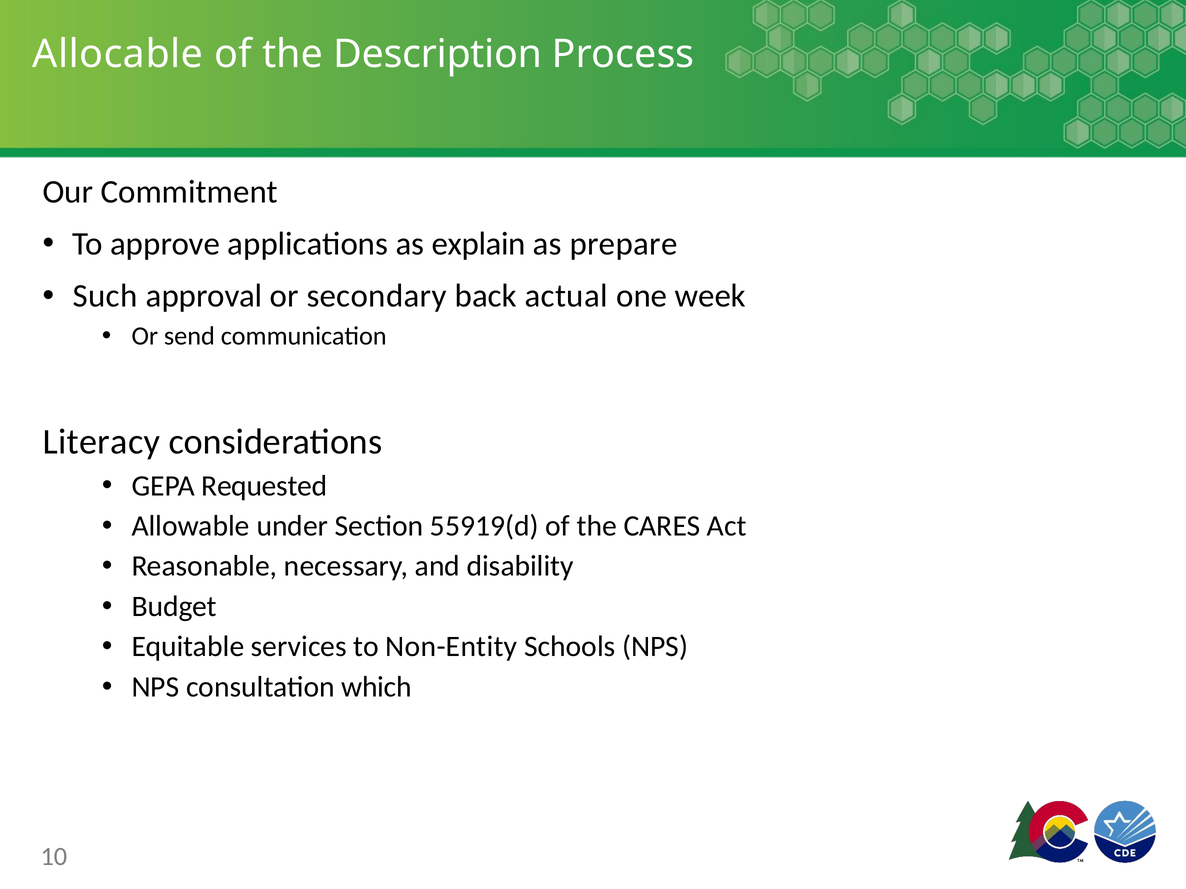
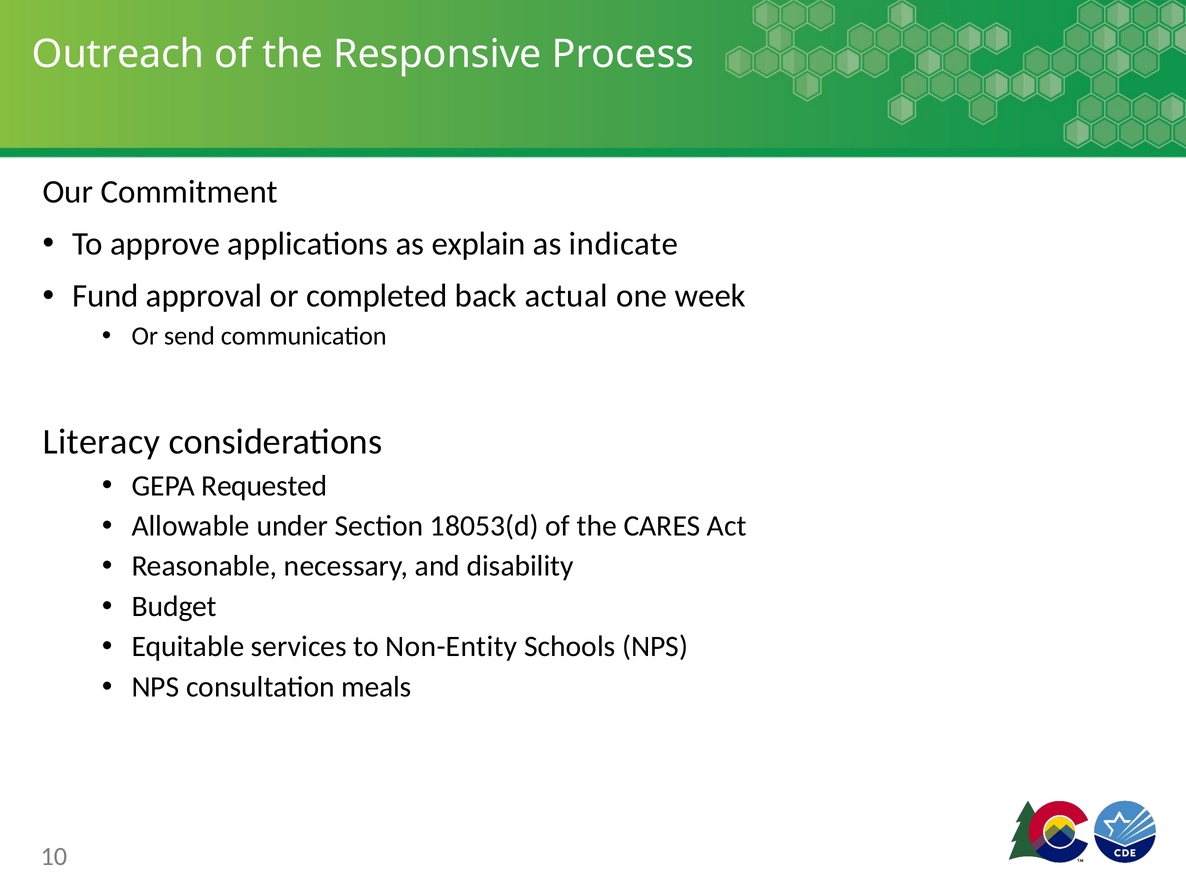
Allocable: Allocable -> Outreach (118, 54)
Description: Description -> Responsive (438, 54)
prepare: prepare -> indicate (624, 244)
Such: Such -> Fund (105, 296)
secondary: secondary -> completed (377, 296)
55919(d: 55919(d -> 18053(d (484, 526)
which: which -> meals (376, 687)
